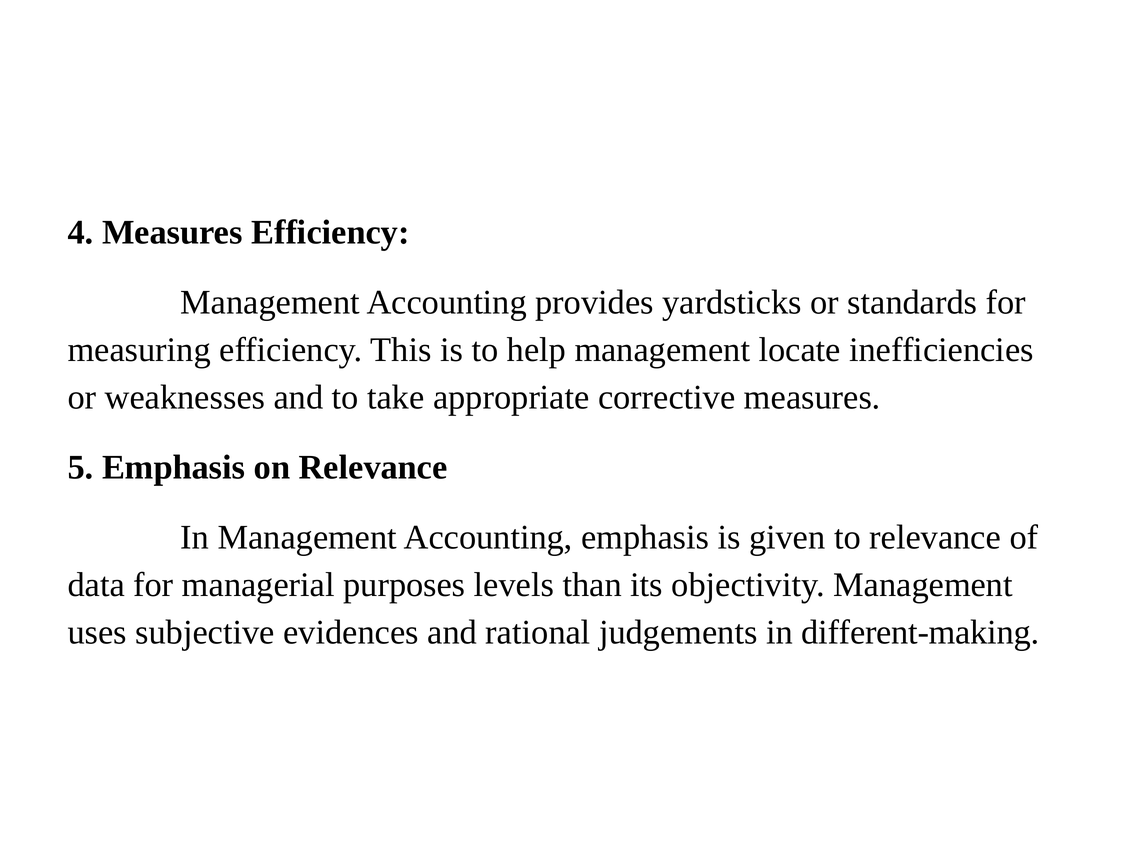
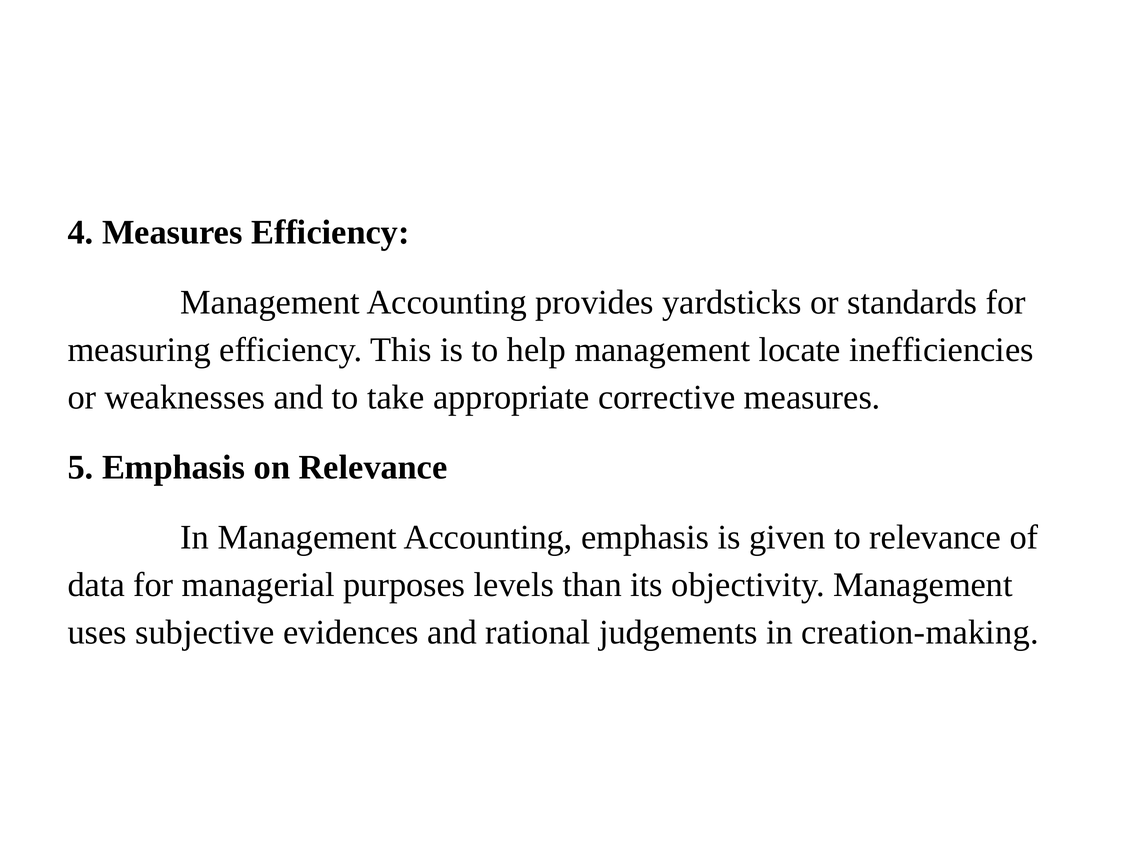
different-making: different-making -> creation-making (920, 633)
